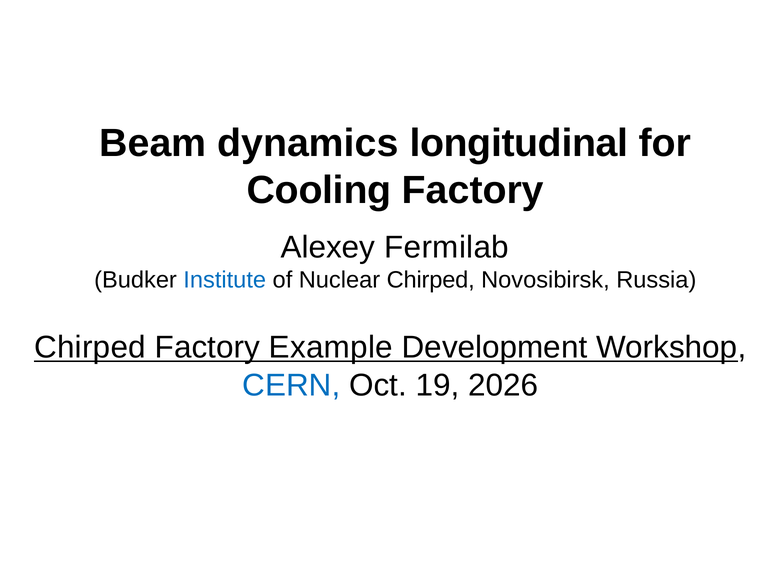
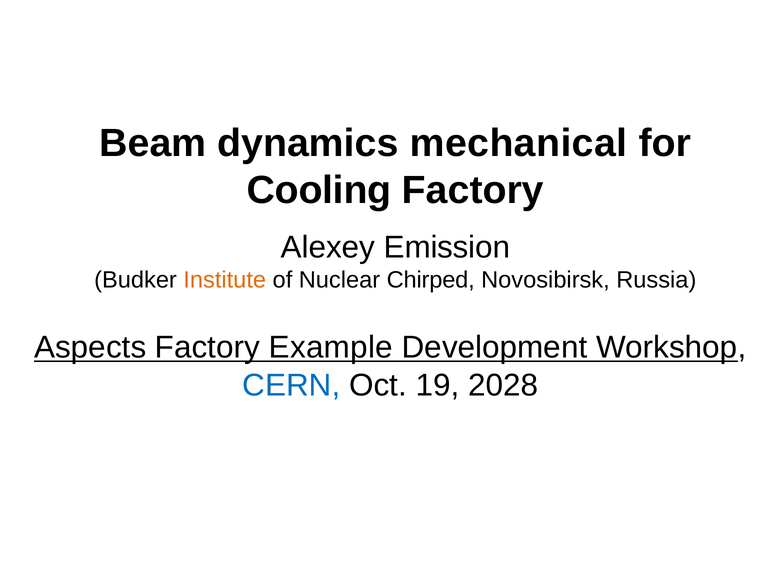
longitudinal: longitudinal -> mechanical (518, 143)
Fermilab: Fermilab -> Emission (447, 248)
Institute colour: blue -> orange (225, 280)
Chirped: Chirped -> Aspects (90, 348)
2026: 2026 -> 2028 (503, 386)
